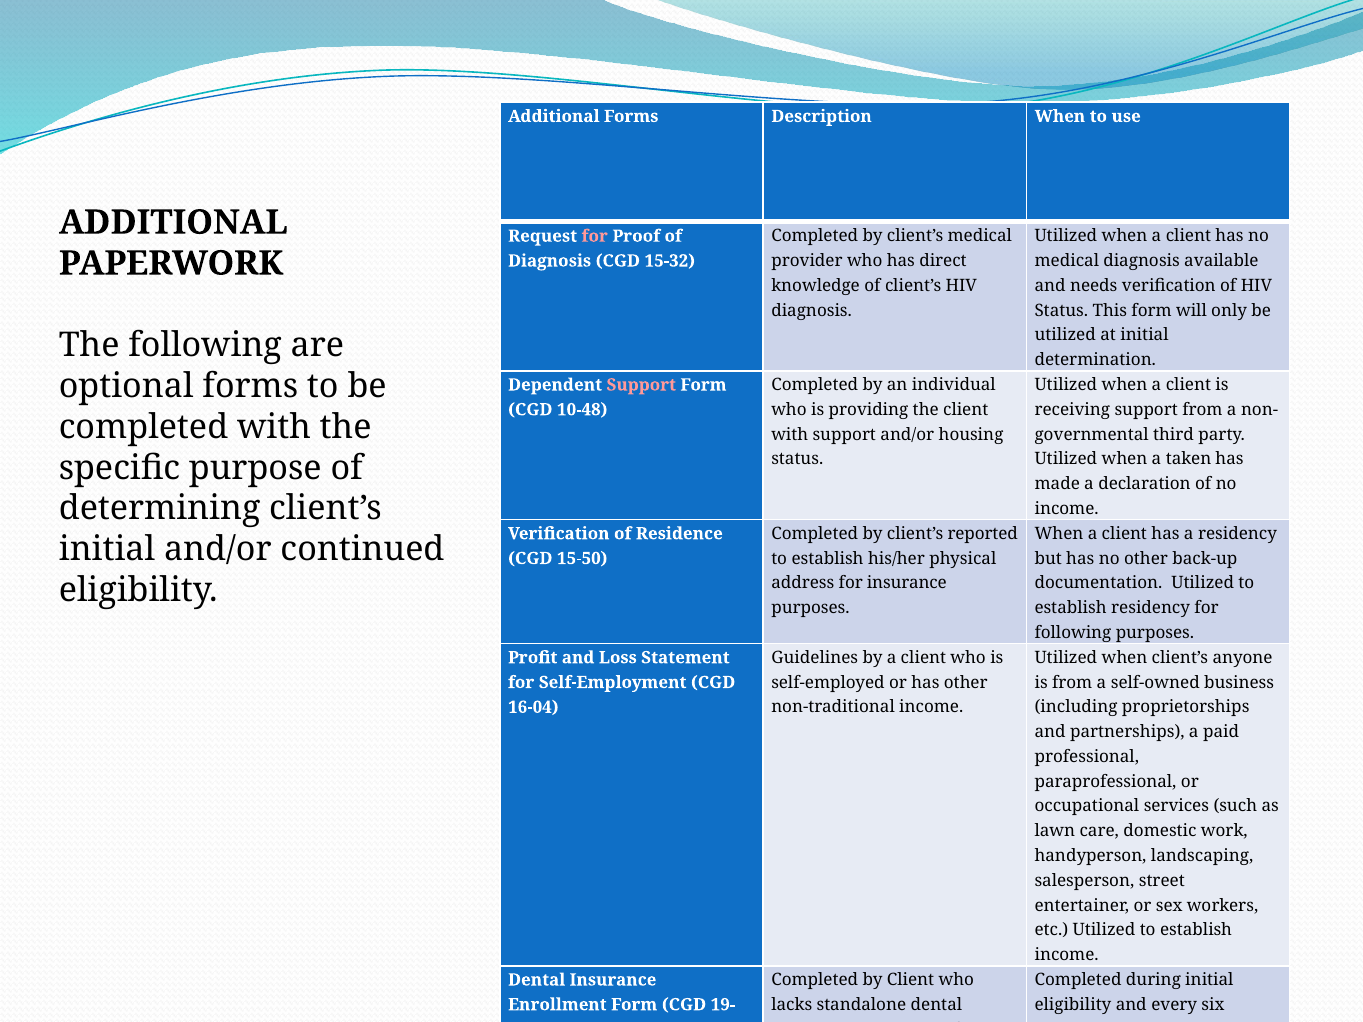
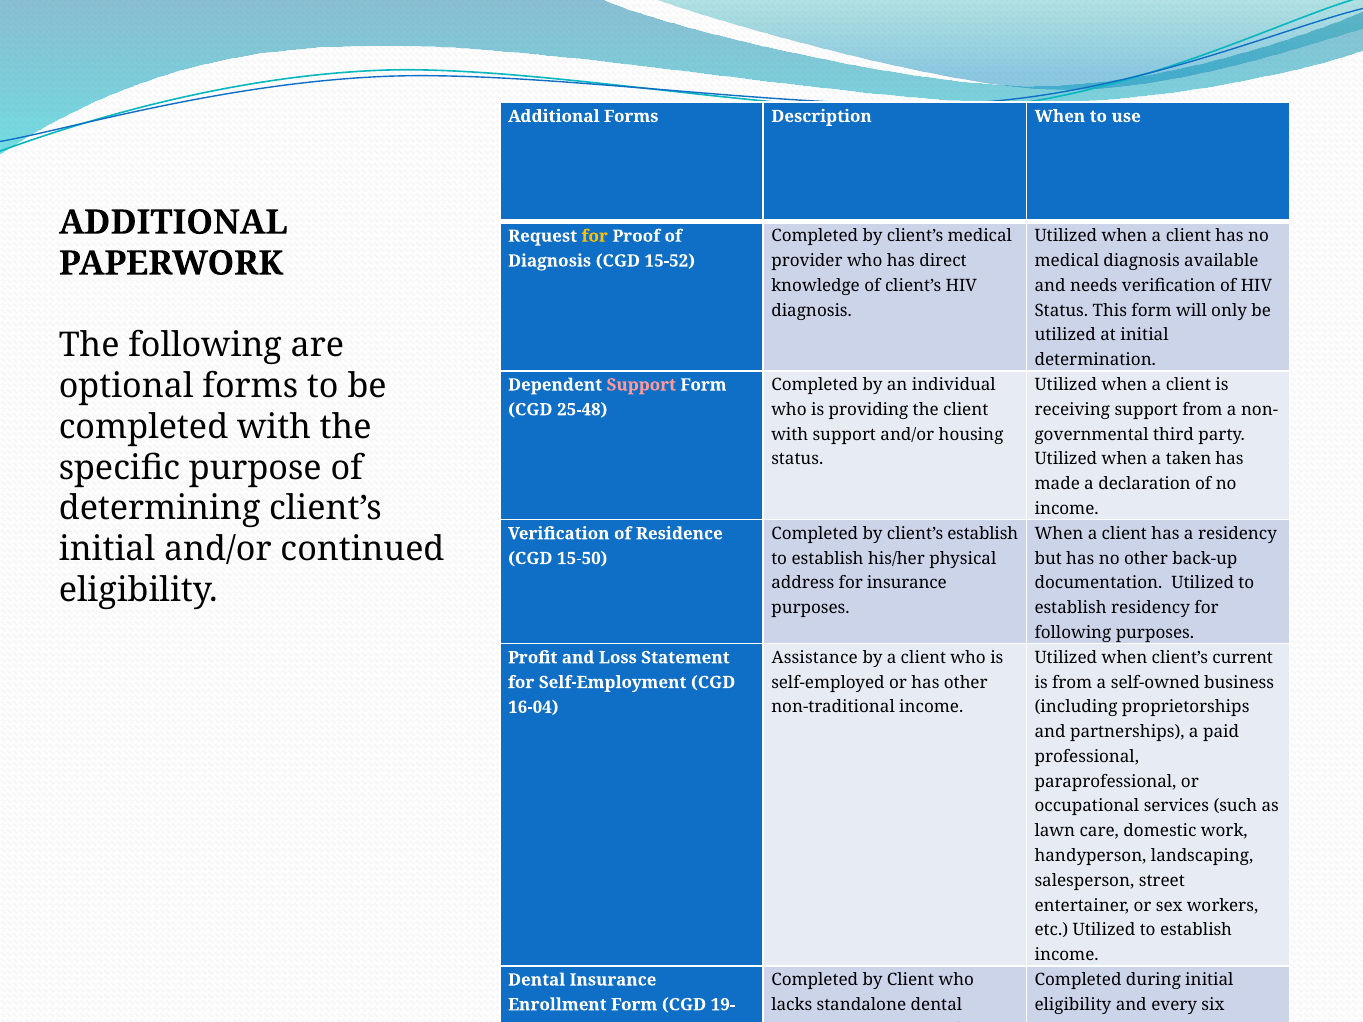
for colour: pink -> yellow (595, 236)
15-32: 15-32 -> 15-52 (670, 261)
10-48: 10-48 -> 25-48 (582, 410)
client’s reported: reported -> establish (983, 534)
Guidelines: Guidelines -> Assistance (815, 658)
anyone: anyone -> current (1243, 658)
